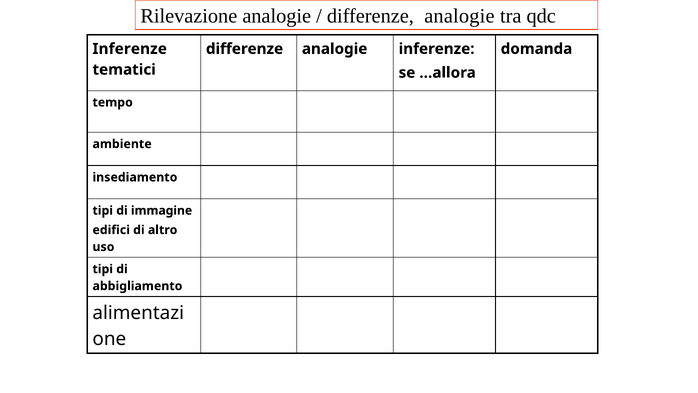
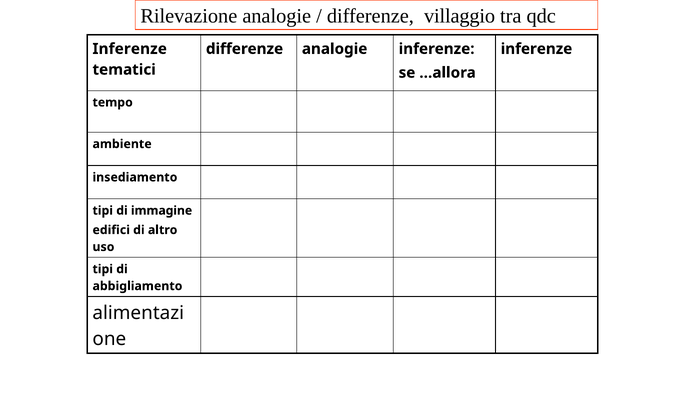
analogie: analogie -> villaggio (460, 16)
domanda: domanda -> inferenze (536, 49)
